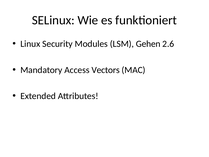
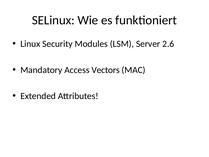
Gehen: Gehen -> Server (148, 44)
